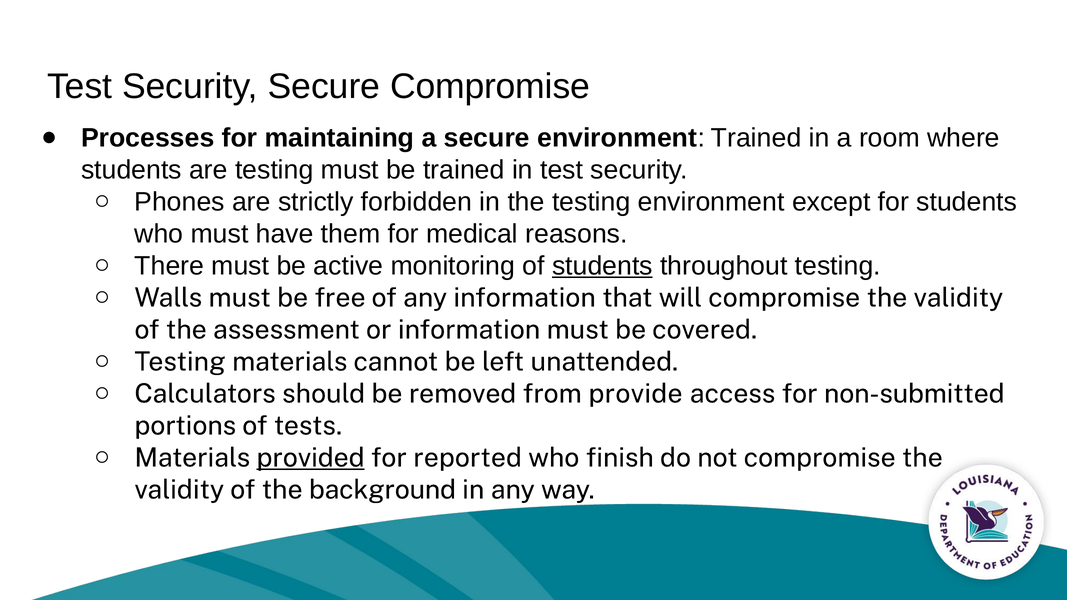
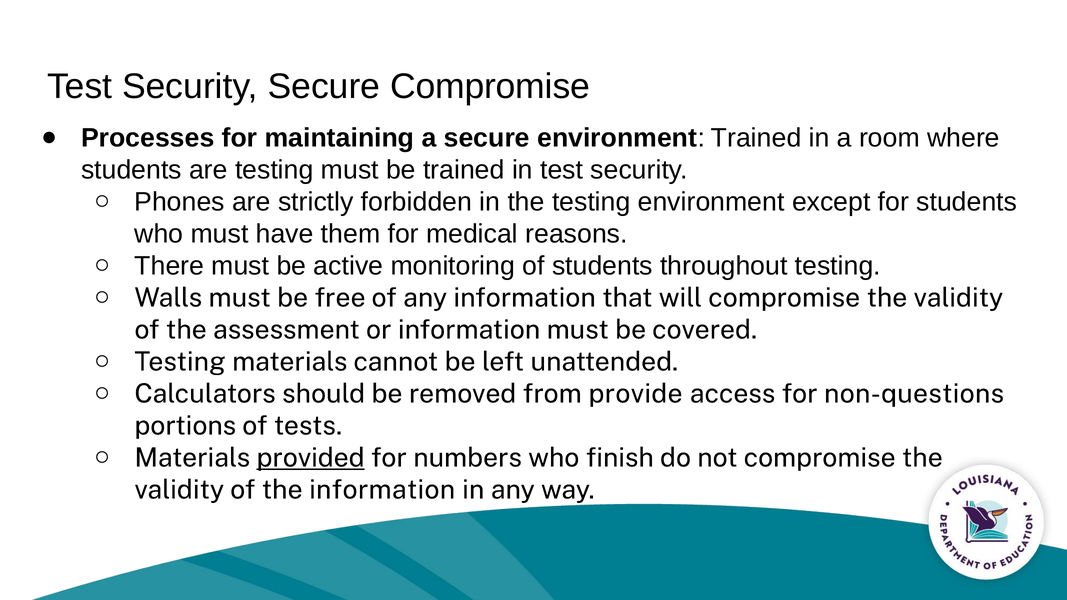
students underline: present -> none (602, 266)
non-submitted: non-submitted -> non-questions (914, 394)
reported: reported -> numbers (468, 458)
the background: background -> information (382, 490)
